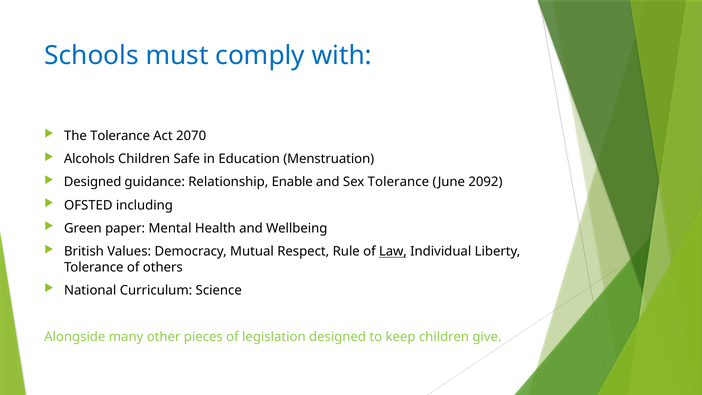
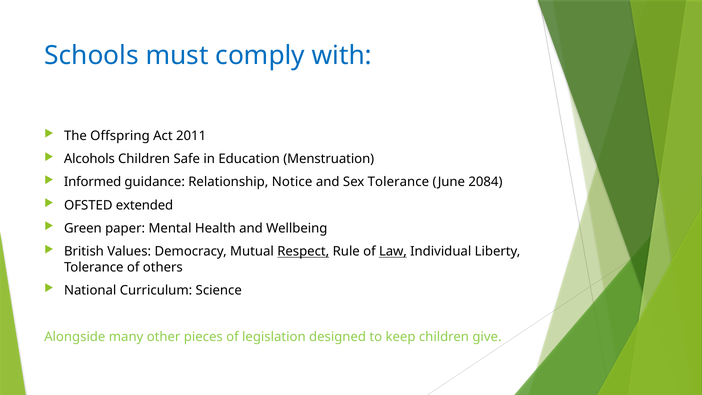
The Tolerance: Tolerance -> Offspring (120, 136)
2070: 2070 -> 2011 (191, 136)
Designed: Designed -> Informed (93, 182)
Enable: Enable -> Notice (292, 182)
2092: 2092 -> 2084 (485, 182)
including: including -> extended (144, 205)
Respect underline: none -> present (303, 251)
